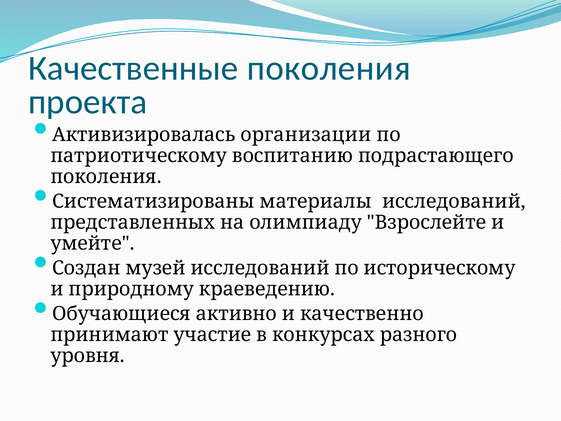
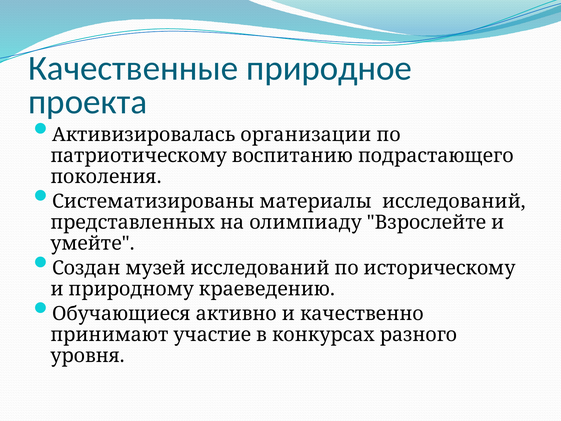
Качественные поколения: поколения -> природное (329, 68)
